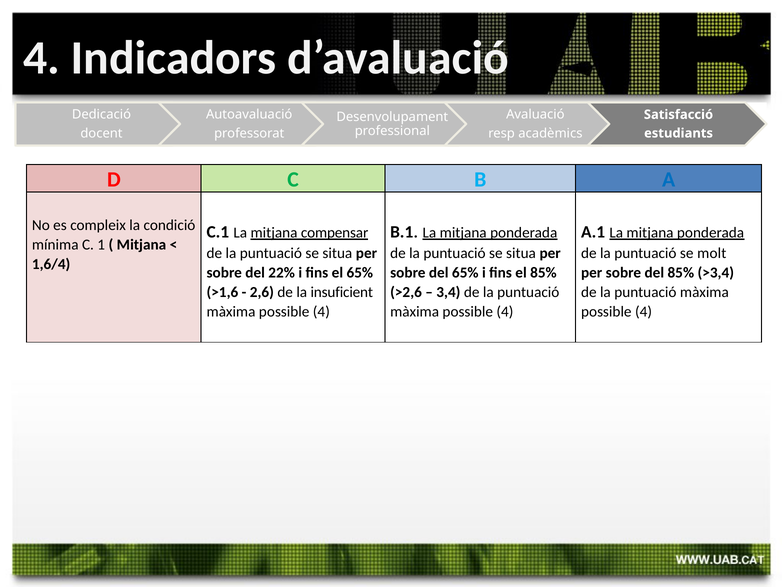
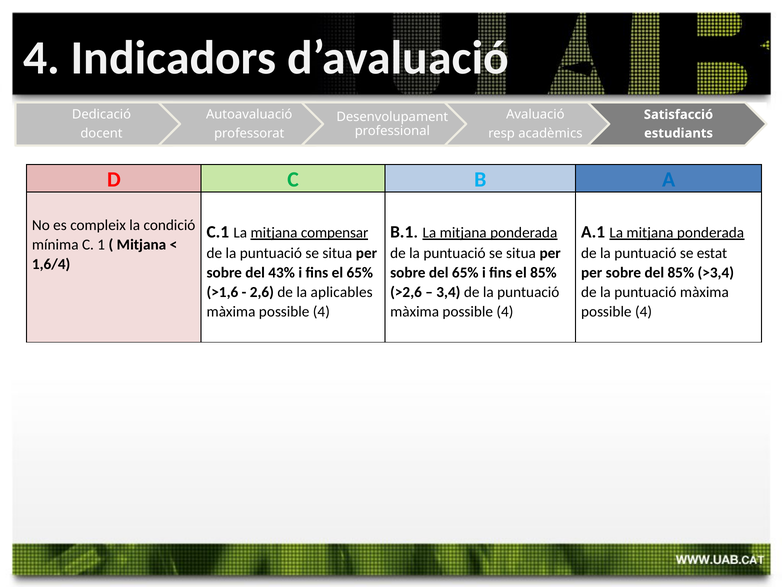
molt: molt -> estat (712, 253)
22%: 22% -> 43% (282, 272)
insuficient: insuficient -> aplicables (342, 292)
